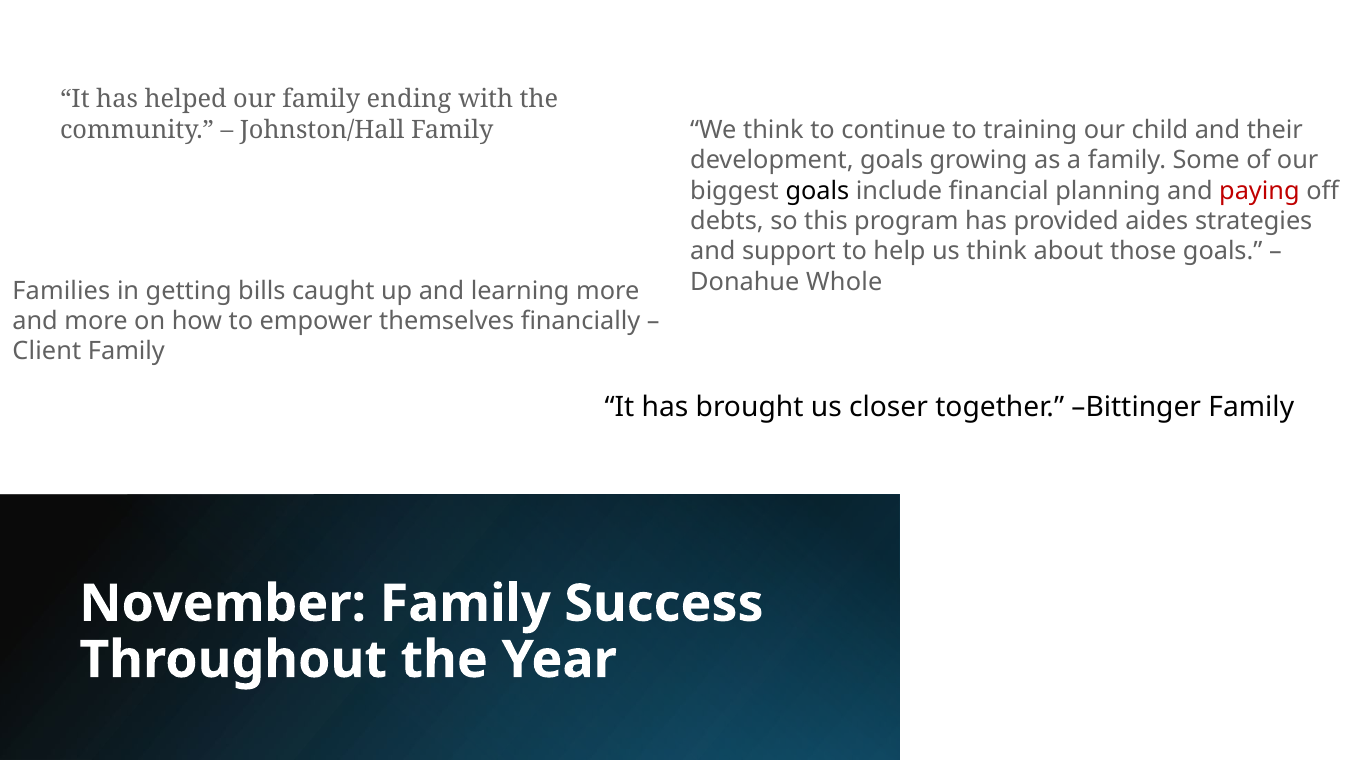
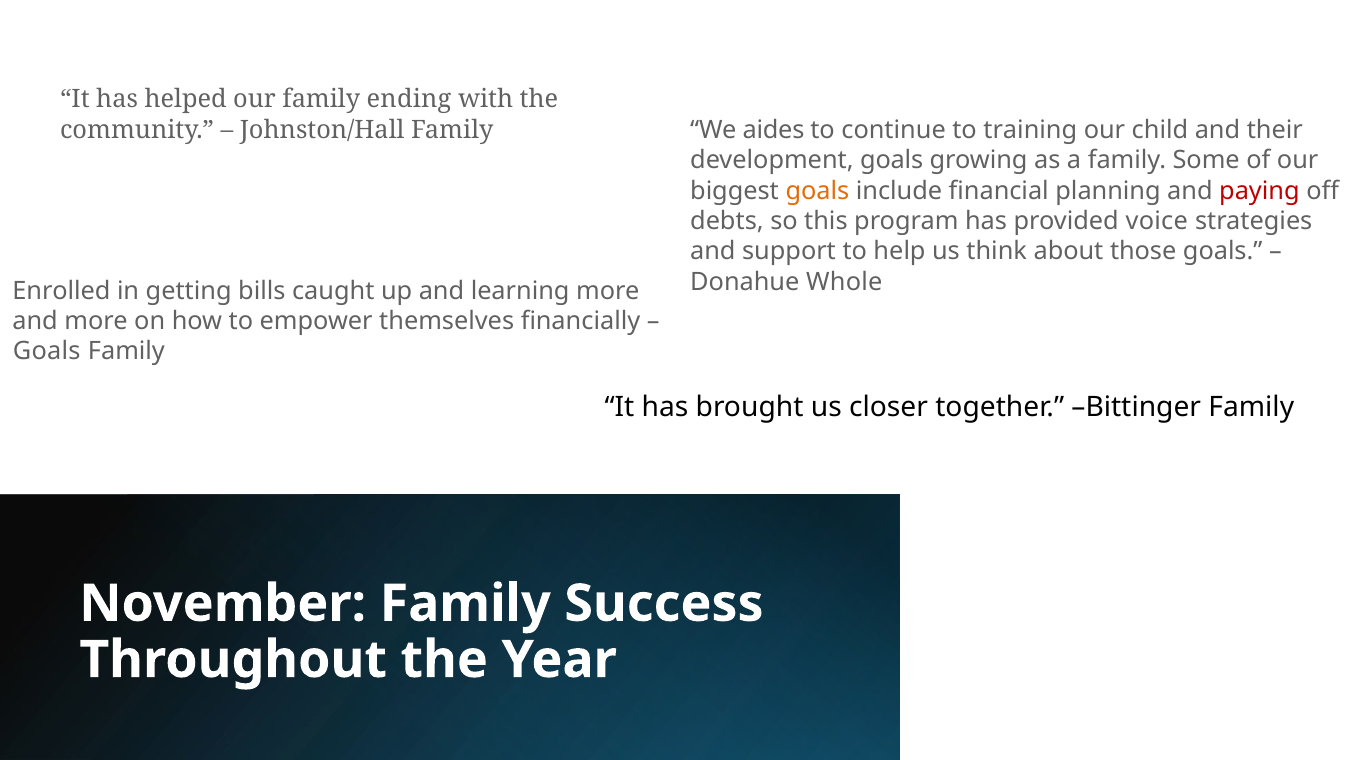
We think: think -> aides (774, 130)
goals colour: black -> orange (817, 191)
aides: aides -> voice (1157, 221)
Families: Families -> Enrolled (61, 291)
Client: Client -> Goals (47, 352)
